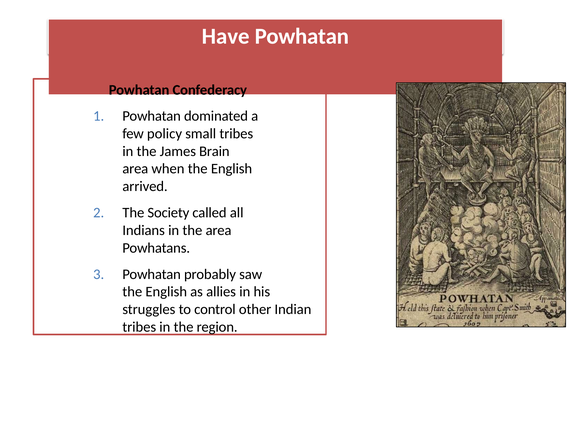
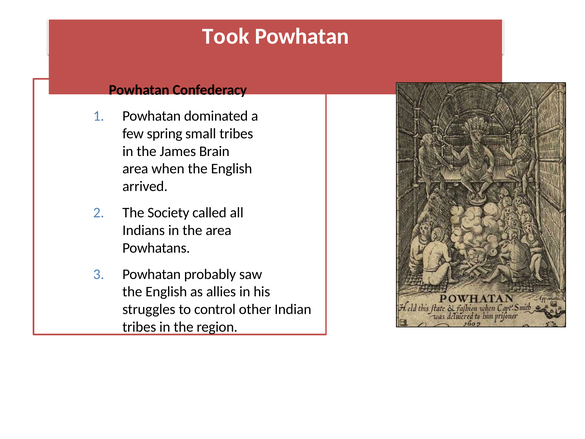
Have: Have -> Took (226, 36)
policy: policy -> spring (165, 134)
